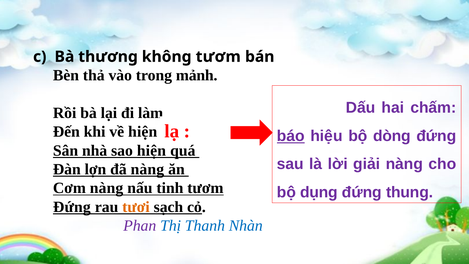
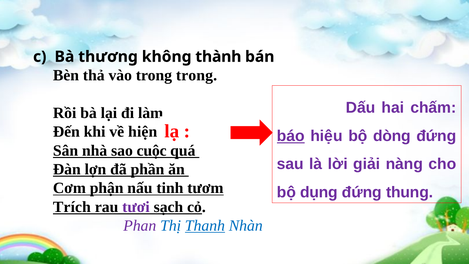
không tươm: tươm -> thành (218, 57)
trong mảnh: mảnh -> trong (197, 75)
sao hiện: hiện -> cuộc (152, 150)
đã nàng: nàng -> phần (147, 169)
Cơm nàng: nàng -> phận (107, 188)
Đứng: Đứng -> Trích (72, 207)
tươi colour: orange -> purple (136, 207)
Thanh underline: none -> present (205, 225)
